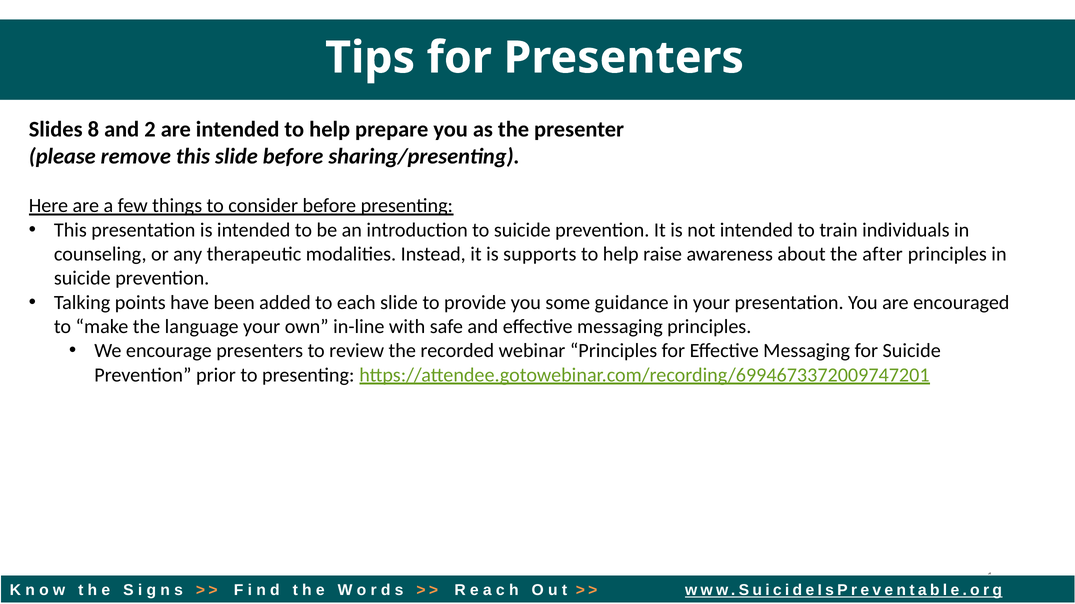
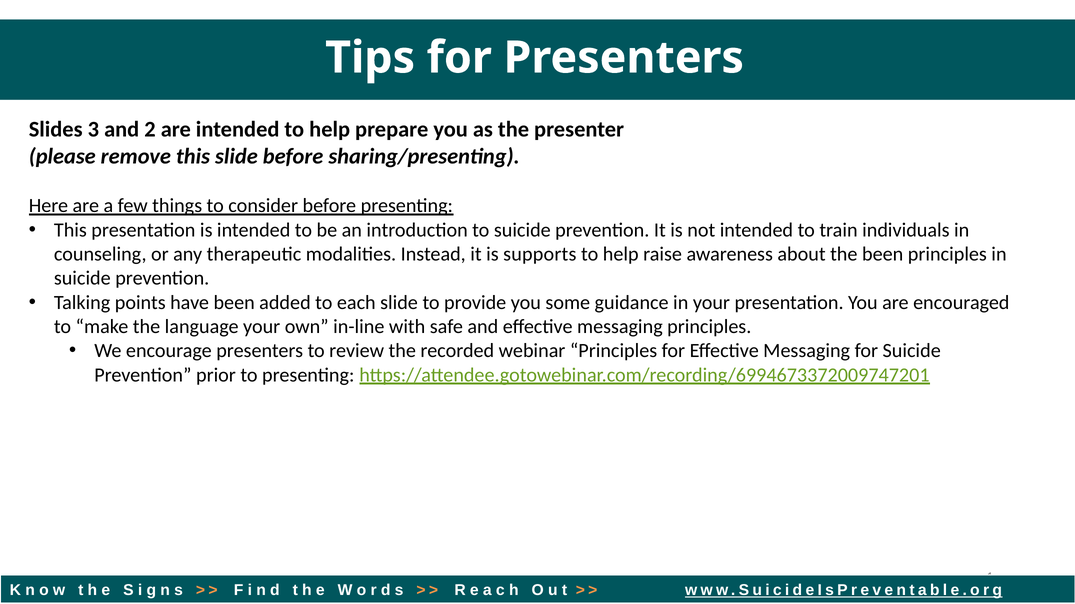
8: 8 -> 3 (93, 130)
the after: after -> been (883, 254)
